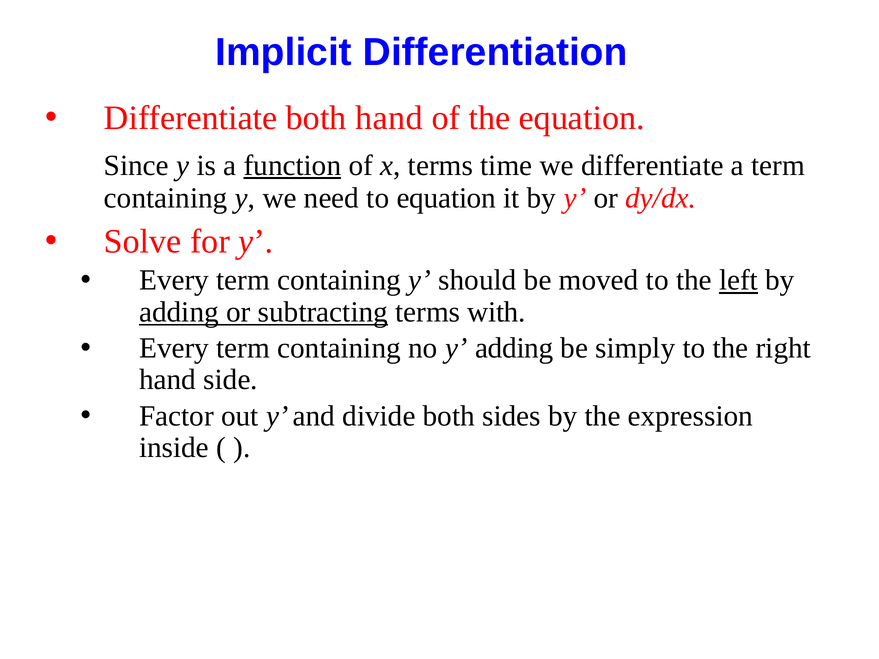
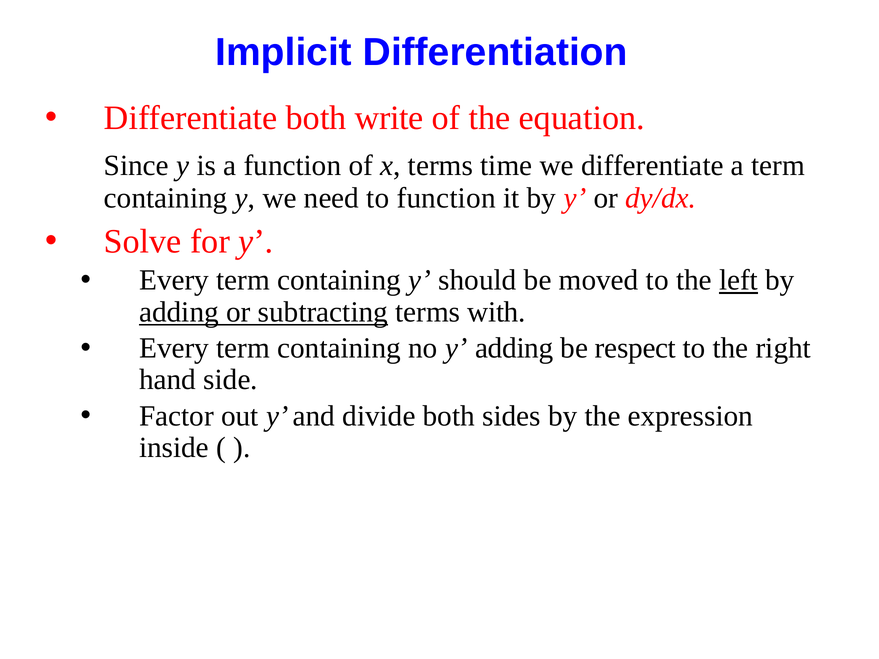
both hand: hand -> write (389, 118)
function underline: present -> none (292, 165)
to equation: equation -> function (446, 198)
simply: simply -> respect (635, 348)
